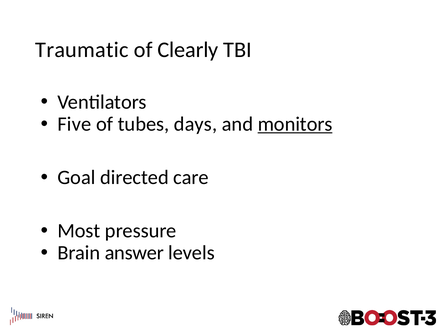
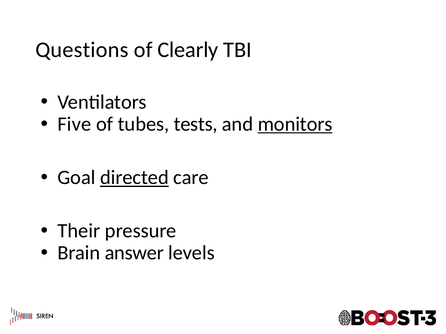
Traumatic: Traumatic -> Questions (82, 50)
days: days -> tests (196, 124)
directed underline: none -> present (134, 178)
Most: Most -> Their (79, 231)
